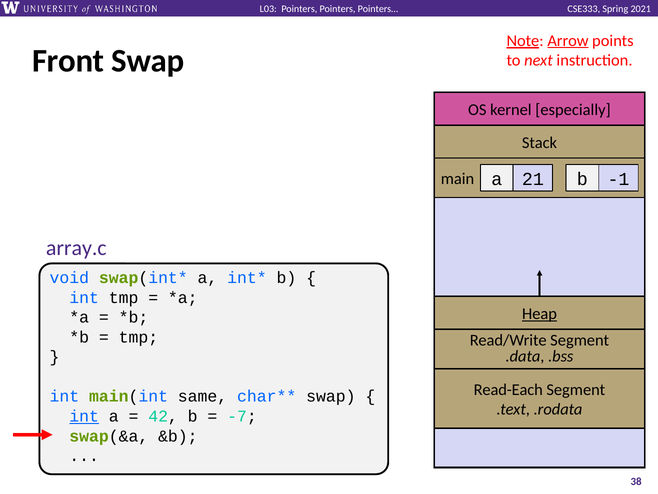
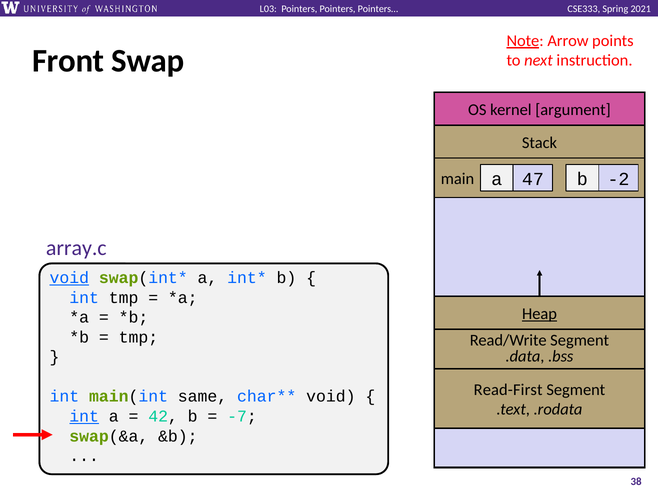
Arrow underline: present -> none (568, 41)
especially: especially -> argument (573, 110)
21: 21 -> 47 (533, 179)
-1: -1 -> -2 (618, 179)
void underline: none -> present (69, 278)
Read-Each: Read-Each -> Read-First (508, 389)
swap: swap -> void (331, 396)
